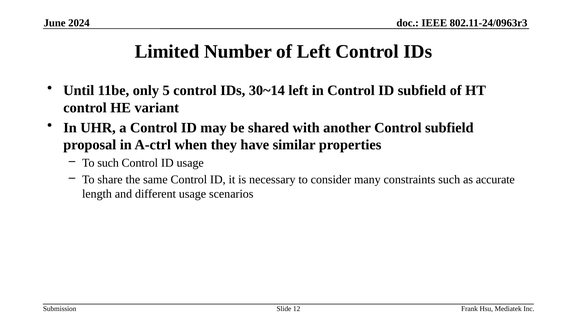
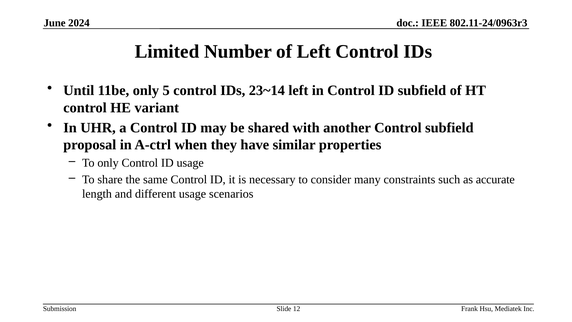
30~14: 30~14 -> 23~14 (267, 90)
To such: such -> only (108, 163)
